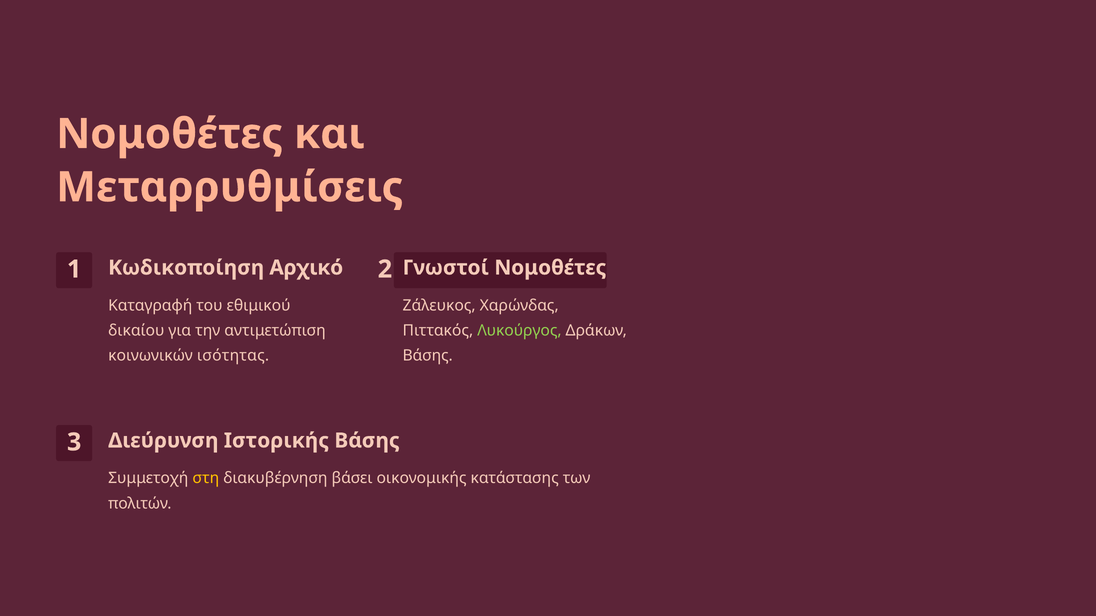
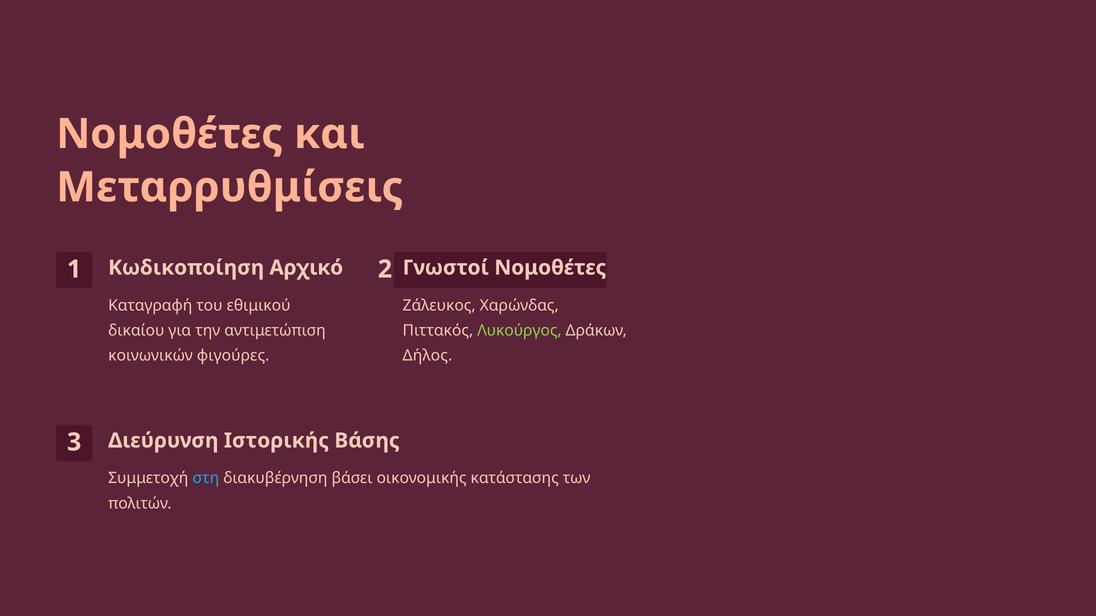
ισότητας: ισότητας -> φιγούρες (233, 356)
Βάσης: Βάσης -> Δήλος (427, 356)
στη colour: yellow -> light blue (206, 479)
